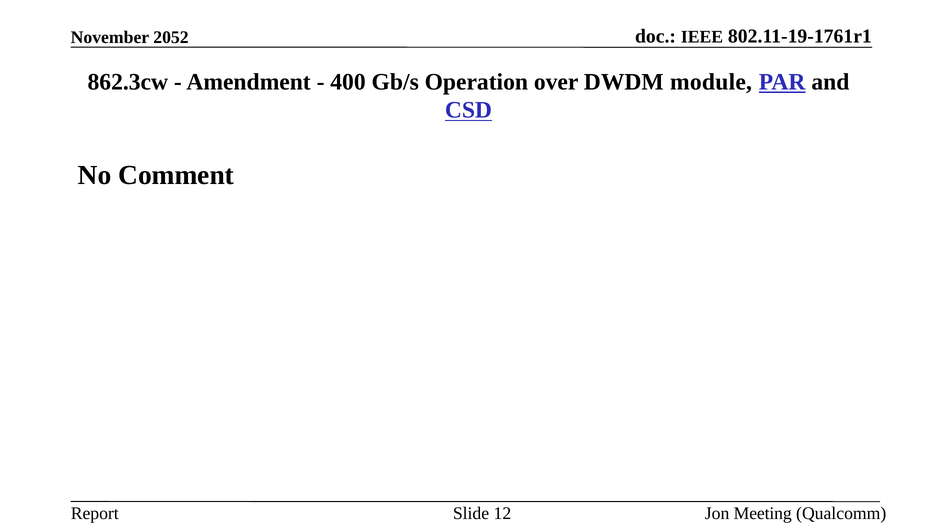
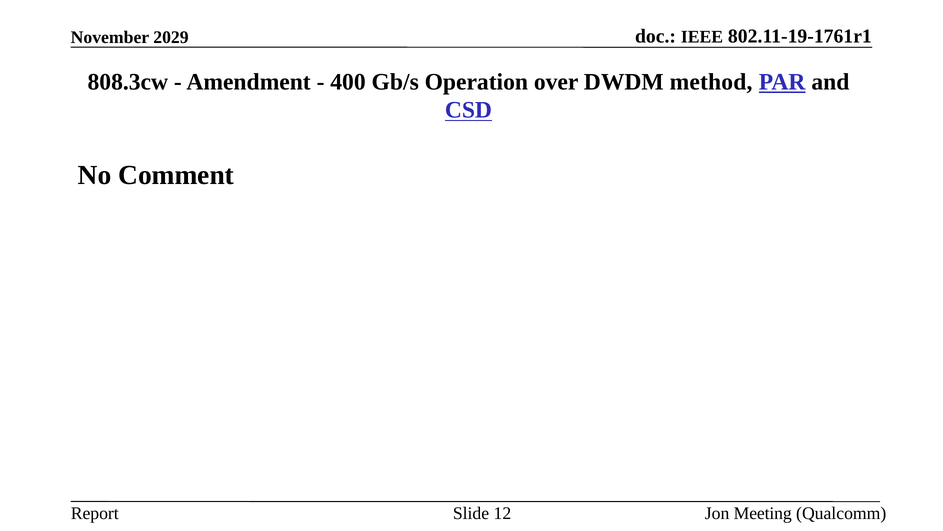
2052: 2052 -> 2029 (171, 38)
862.3cw: 862.3cw -> 808.3cw (128, 82)
module: module -> method (711, 82)
